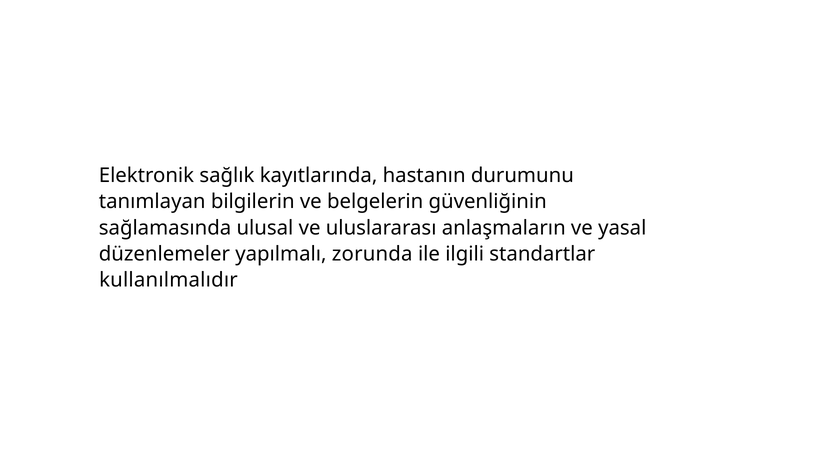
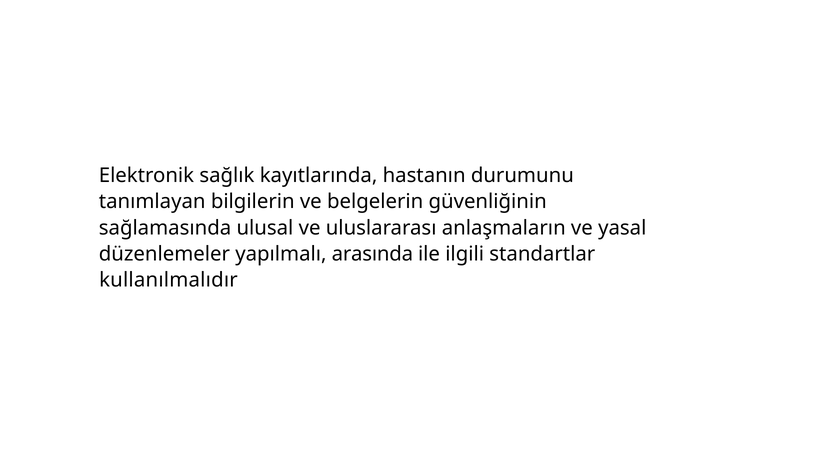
zorunda: zorunda -> arasında (372, 254)
